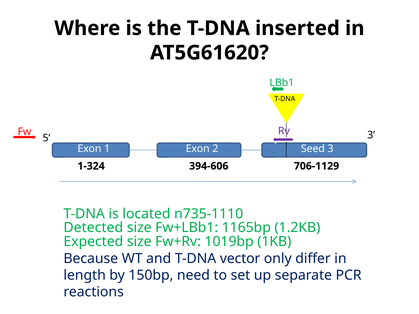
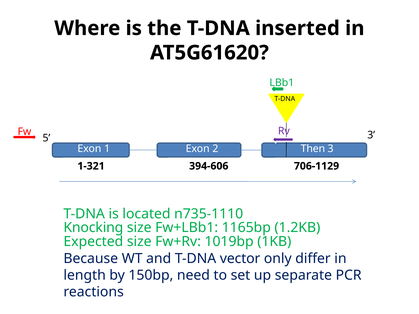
Seed: Seed -> Then (313, 149)
1-324: 1-324 -> 1-321 (91, 166)
Detected: Detected -> Knocking (93, 228)
